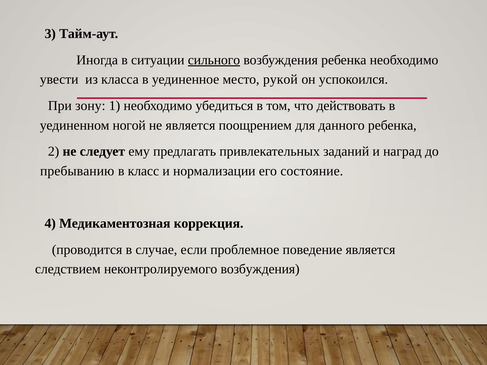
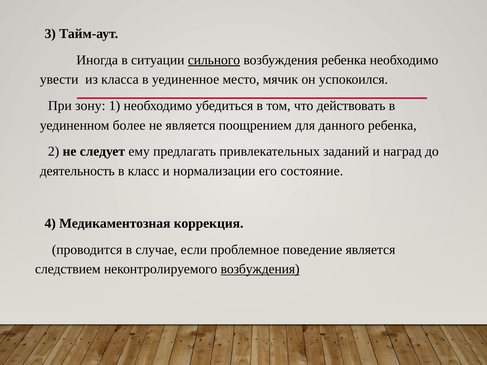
рукой: рукой -> мячик (280, 80)
ногой: ногой -> более (129, 125)
пребыванию: пребыванию -> деятельность (77, 171)
возбуждения underline: none -> present (260, 269)
